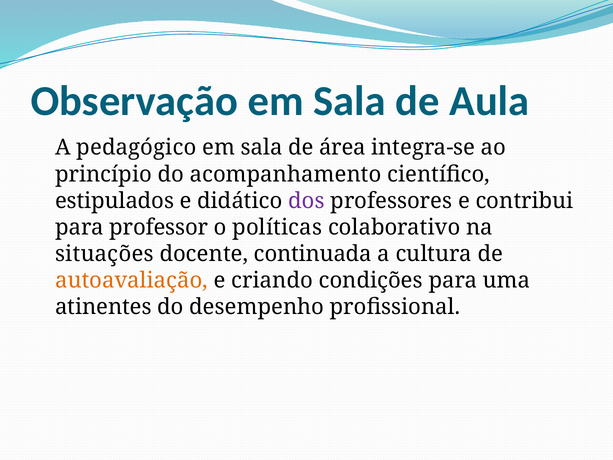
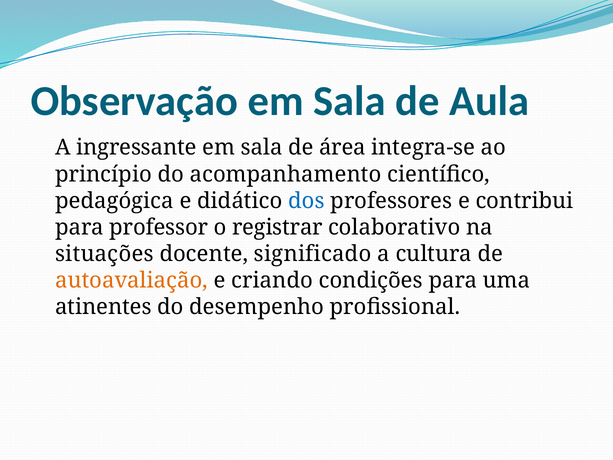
pedagógico: pedagógico -> ingressante (137, 148)
estipulados: estipulados -> pedagógica (114, 201)
dos colour: purple -> blue (307, 201)
políticas: políticas -> registrar (277, 227)
continuada: continuada -> significado (313, 254)
